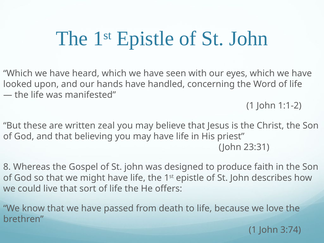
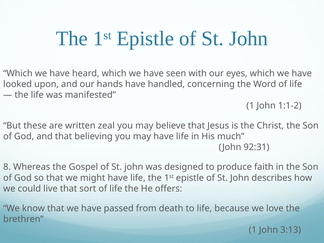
priest: priest -> much (231, 136)
23:31: 23:31 -> 92:31 (256, 147)
3:74: 3:74 -> 3:13 (291, 230)
